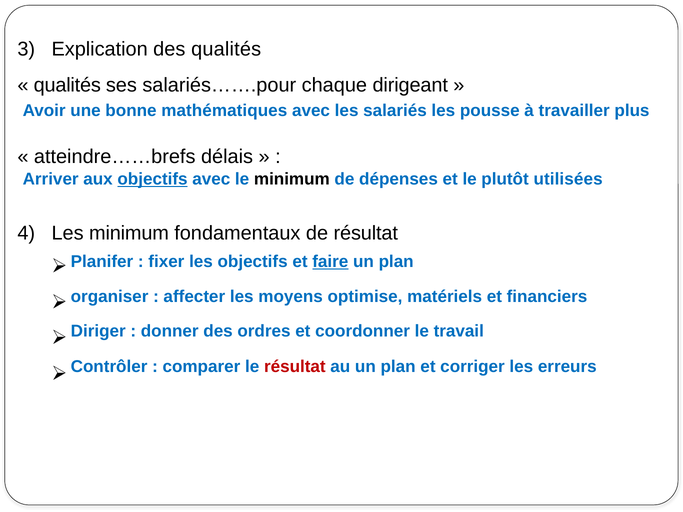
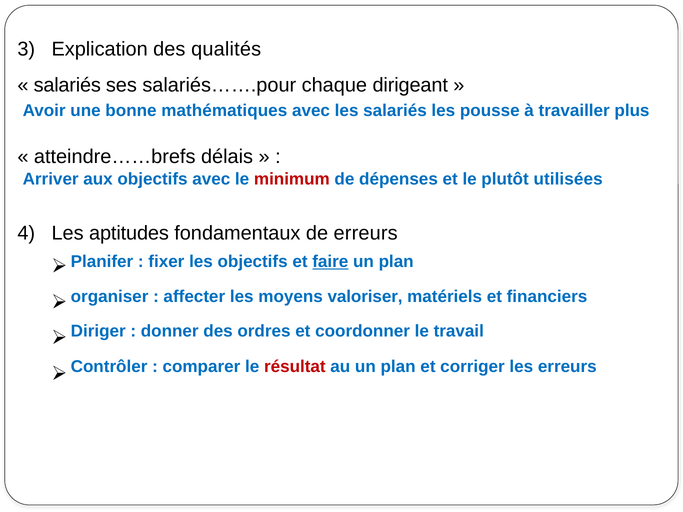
qualités: qualités -> salariés (67, 85)
objectifs underline: present -> none (153, 179)
minimum colour: black -> red (292, 179)
Les minimum: minimum -> aptitudes (129, 233)
de résultat: résultat -> erreurs (366, 233)
optimise: optimise -> valoriser (365, 297)
